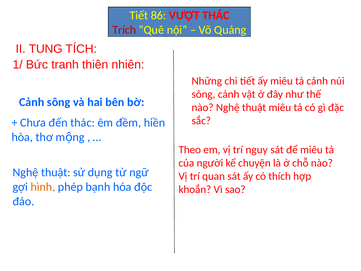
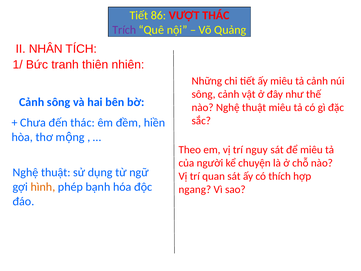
Trích colour: red -> purple (124, 30)
TUNG: TUNG -> NHÂN (46, 49)
khoắn: khoắn -> ngang (195, 189)
